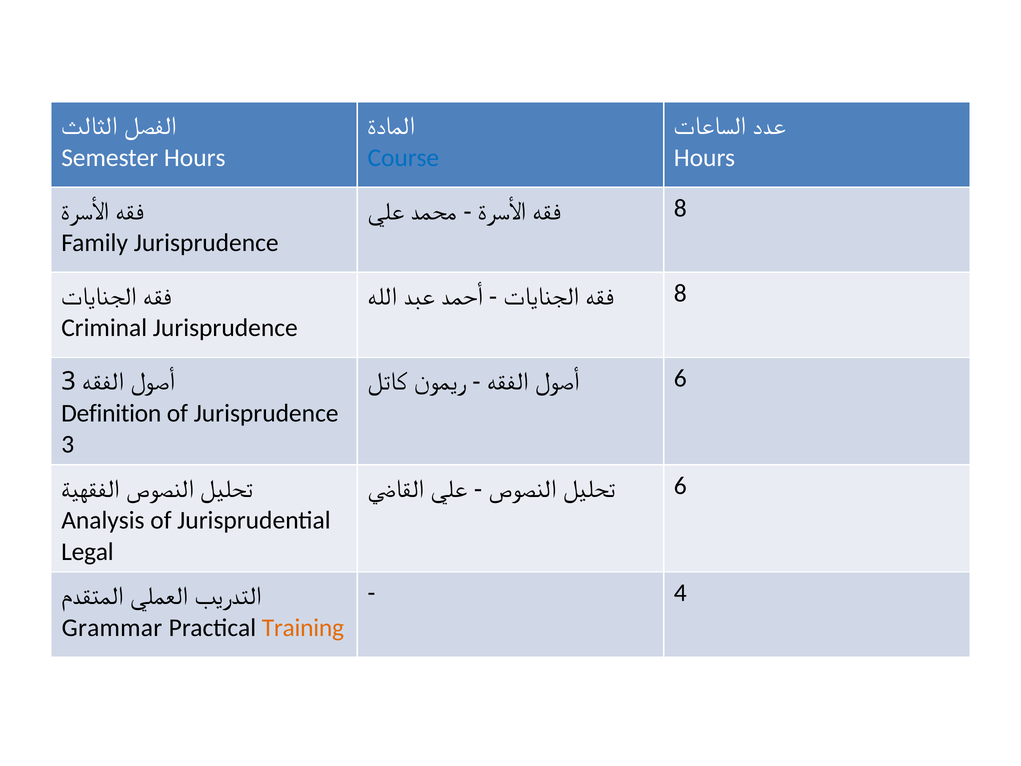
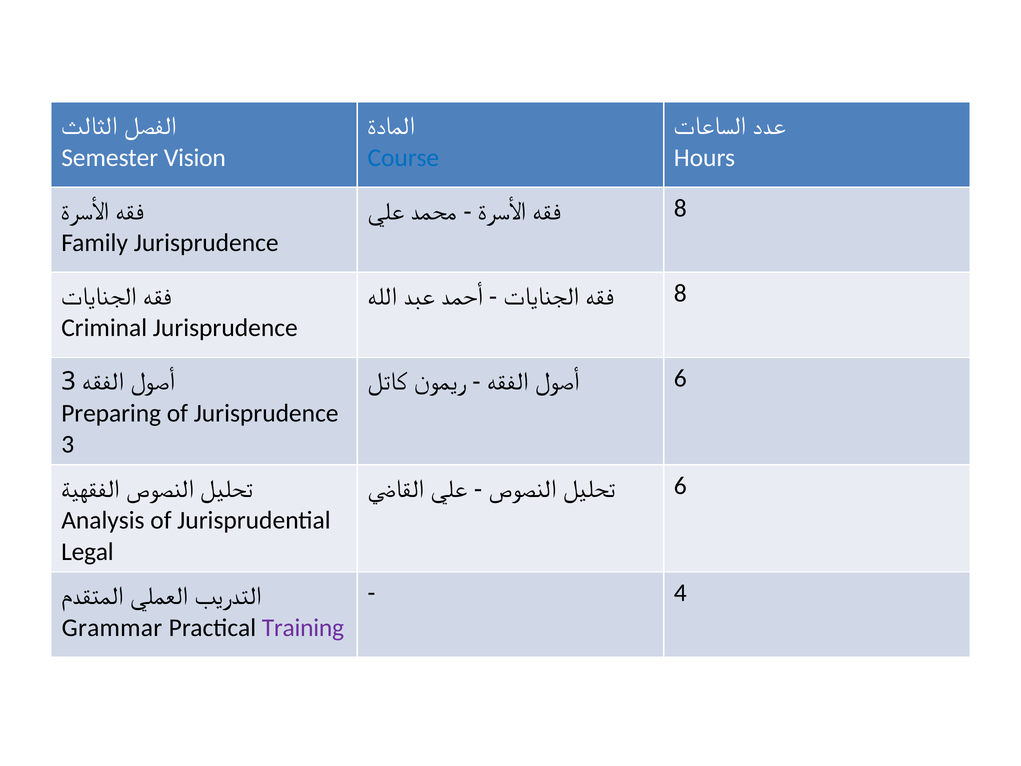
Semester Hours: Hours -> Vision (195, 158)
Definition: Definition -> Preparing (111, 413)
Training colour: orange -> purple (303, 628)
